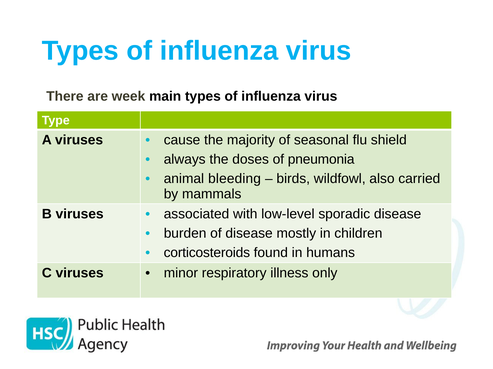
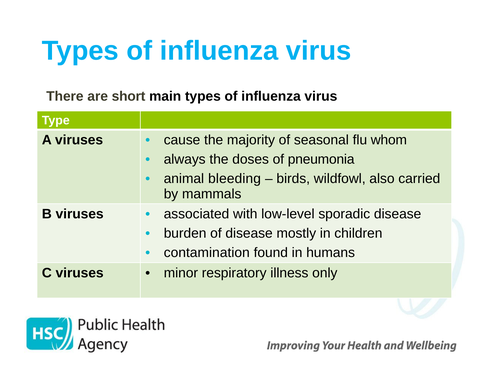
week: week -> short (129, 96)
shield: shield -> whom (389, 140)
corticosteroids: corticosteroids -> contamination (207, 253)
